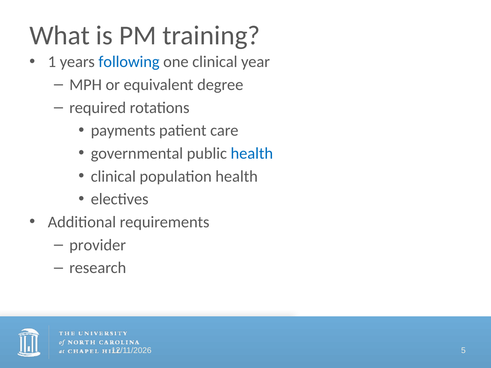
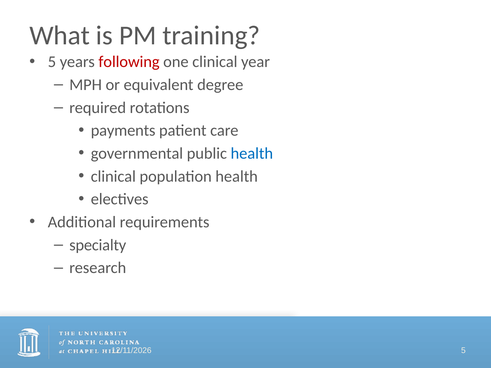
1: 1 -> 5 (52, 62)
following colour: blue -> red (129, 62)
provider: provider -> specialty (98, 245)
